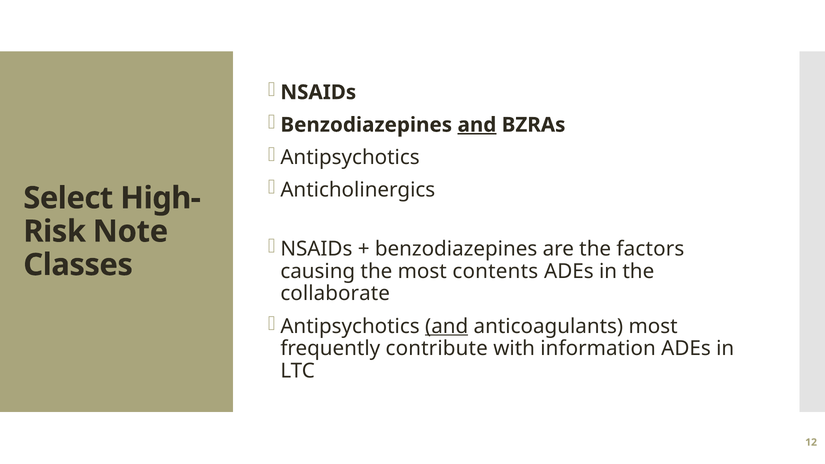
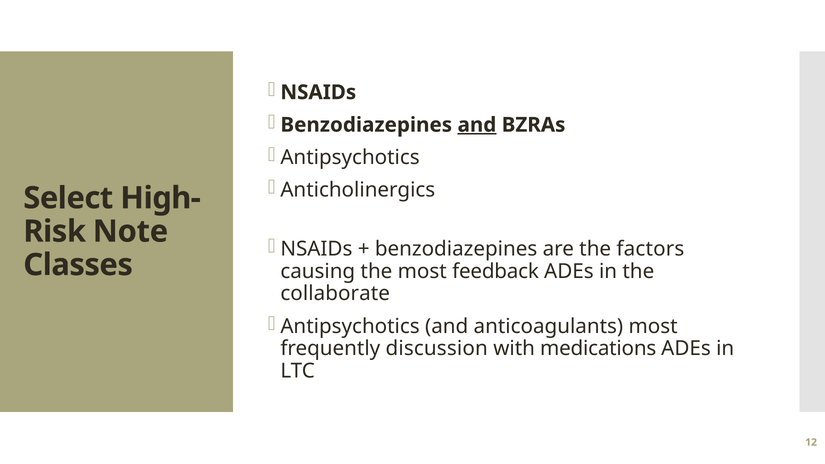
contents: contents -> feedback (496, 271)
and underline: present -> none (447, 326)
contribute: contribute -> discussion (437, 349)
information: information -> medications (598, 349)
